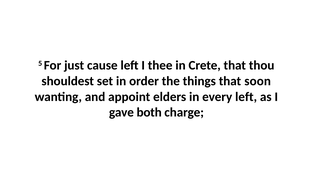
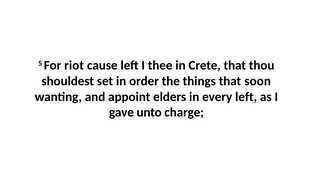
just: just -> riot (74, 65)
both: both -> unto (149, 112)
